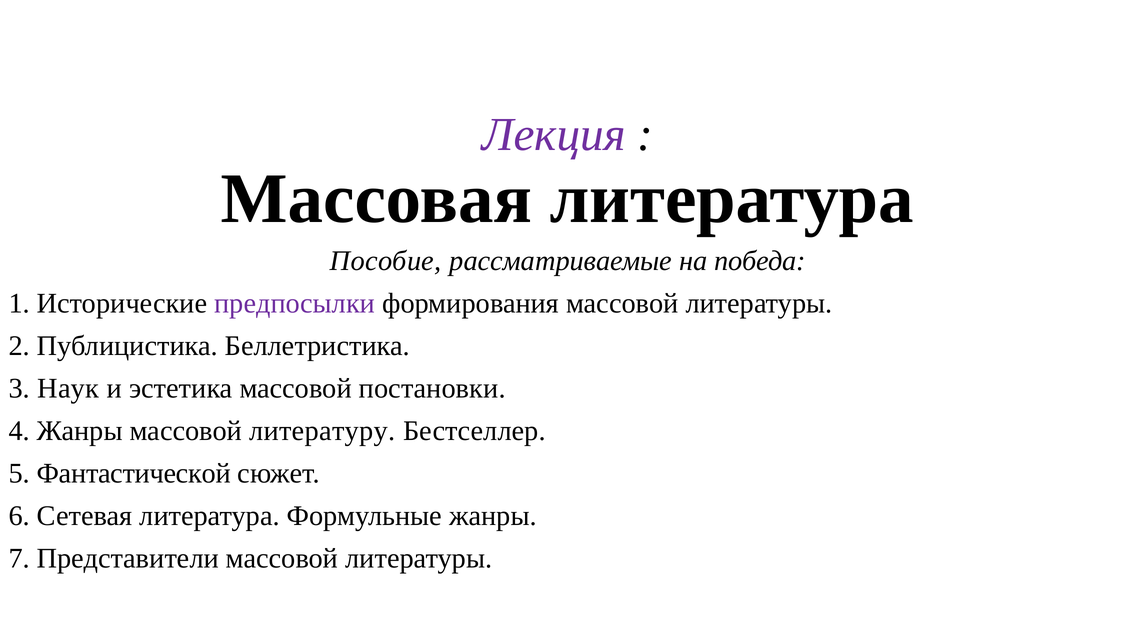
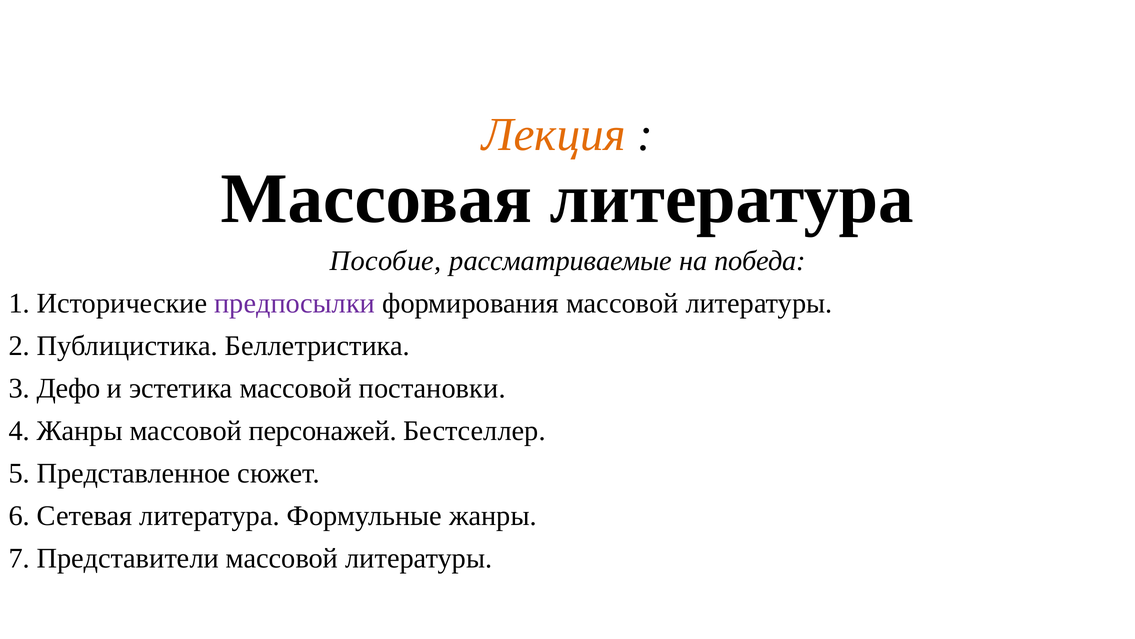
Лекция colour: purple -> orange (554, 135)
Наук: Наук -> Дефо (68, 388)
литературу: литературу -> персонажей (323, 431)
Фантастической: Фантастической -> Представленное (134, 473)
